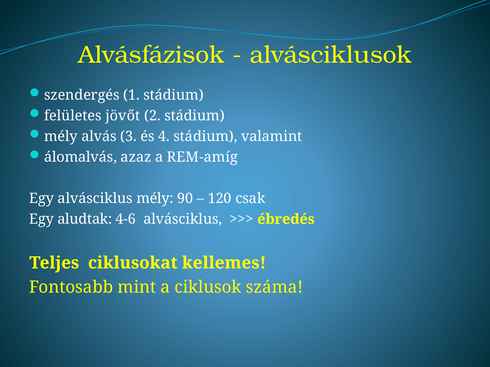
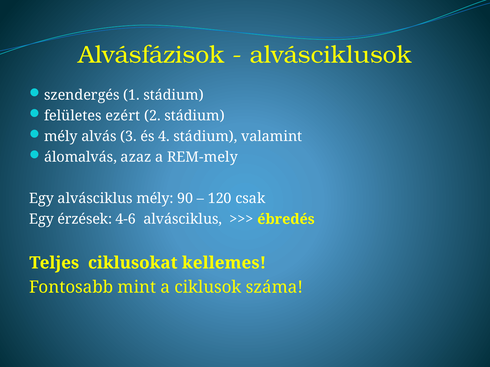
jövőt: jövőt -> ezért (123, 116)
REM-amíg: REM-amíg -> REM-mely (202, 157)
aludtak: aludtak -> érzések (85, 219)
